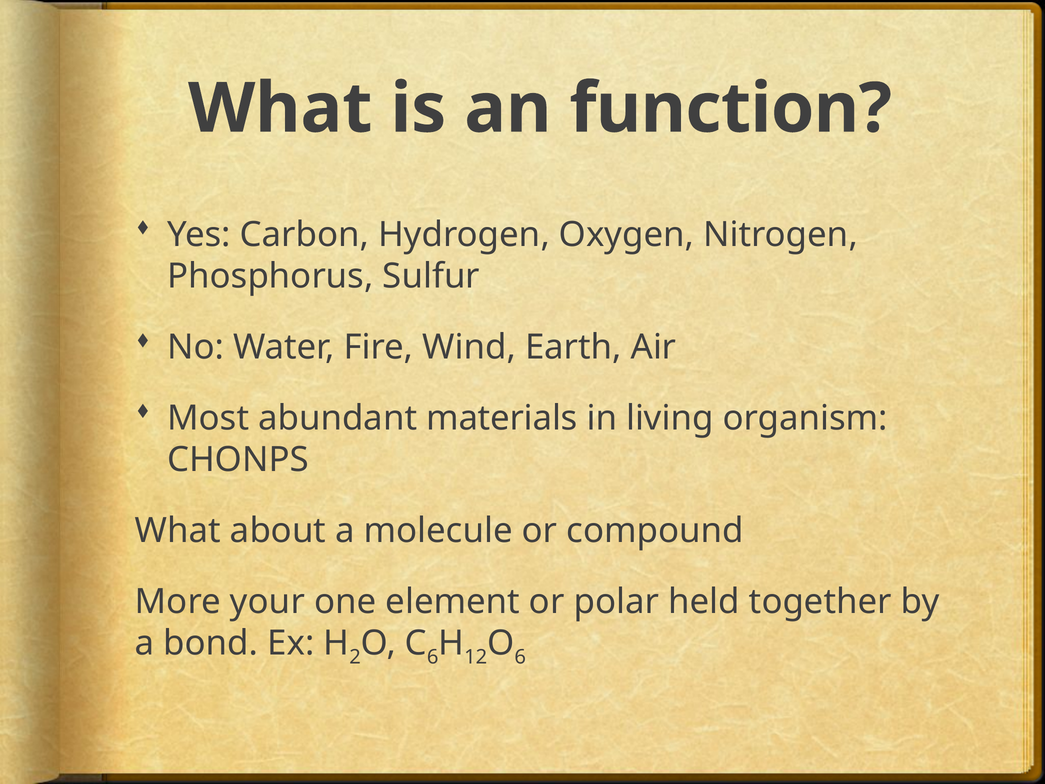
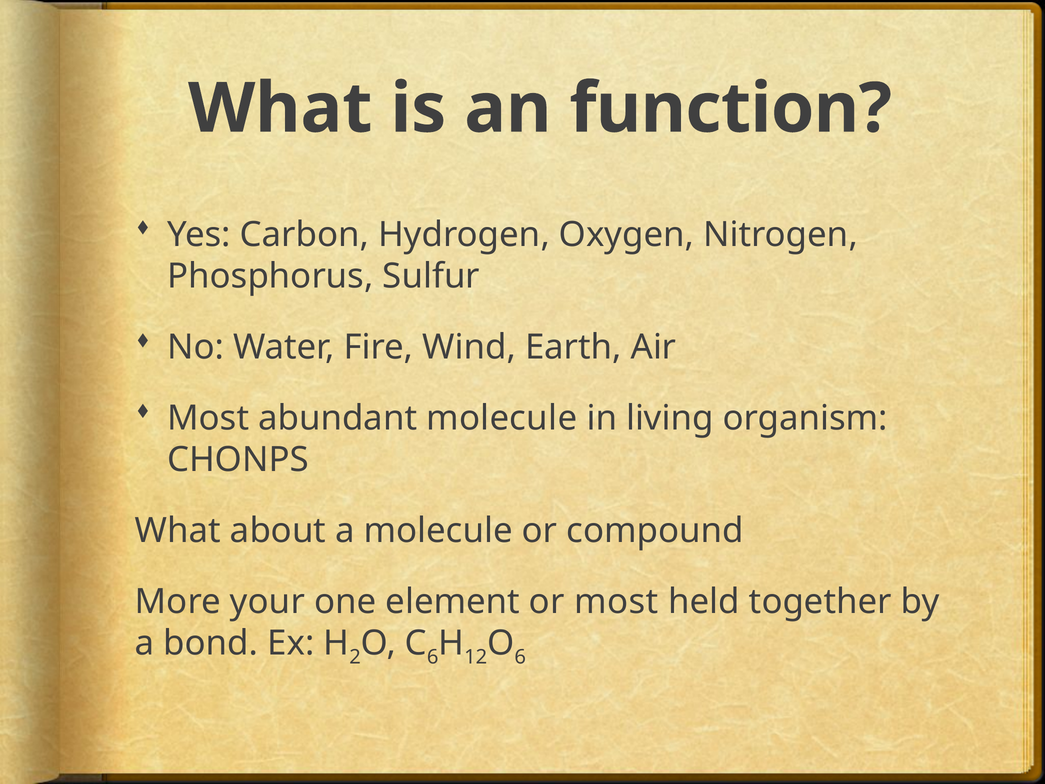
abundant materials: materials -> molecule (502, 418)
or polar: polar -> most (616, 601)
